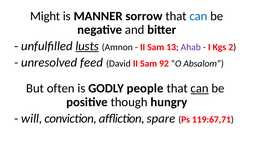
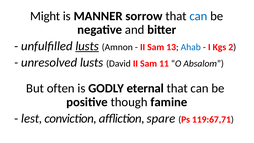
Ahab colour: purple -> blue (191, 47)
unresolved feed: feed -> lusts (92, 62)
92: 92 -> 11 (164, 63)
people: people -> eternal (145, 88)
can underline: present -> none (200, 88)
hungry: hungry -> famine (169, 102)
will: will -> lest (32, 118)
